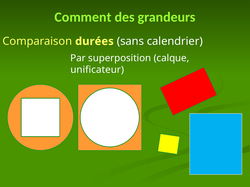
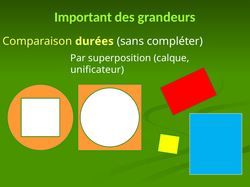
Comment: Comment -> Important (83, 17)
calendrier: calendrier -> compléter (175, 41)
